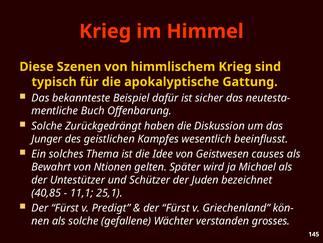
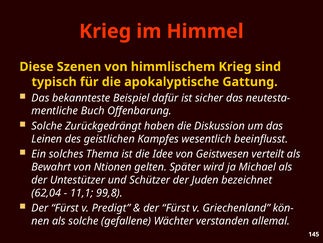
Junger: Junger -> Leinen (47, 139)
causes: causes -> verteilt (268, 154)
40,85: 40,85 -> 62,04 (46, 192)
25,1: 25,1 -> 99,8 (109, 192)
grosses: grosses -> allemal (271, 220)
